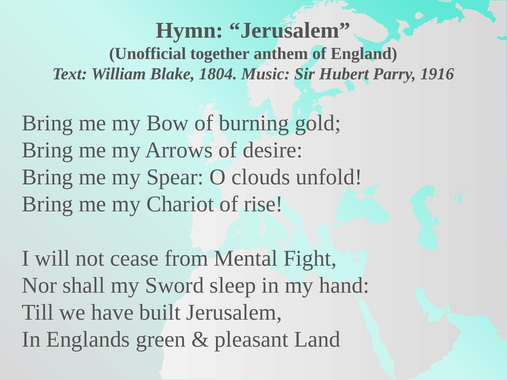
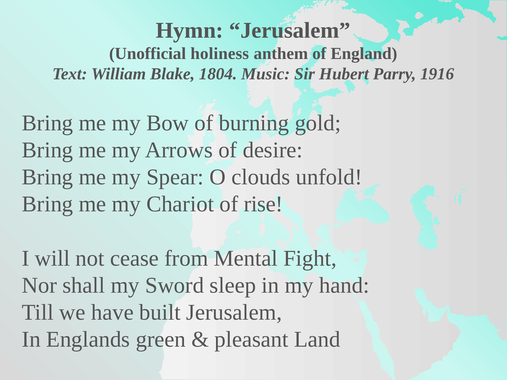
together: together -> holiness (220, 54)
